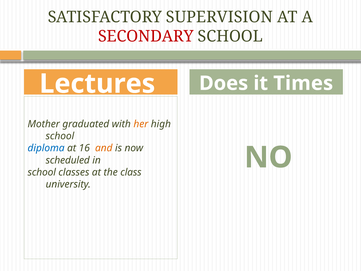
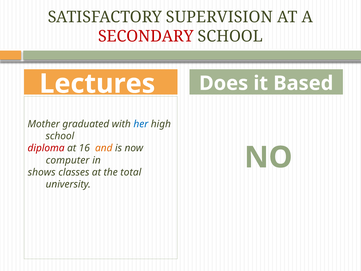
Times: Times -> Based (303, 83)
her colour: orange -> blue (141, 124)
diploma colour: blue -> red (46, 148)
scheduled: scheduled -> computer (68, 160)
school: school -> shows (42, 172)
class: class -> total (131, 172)
